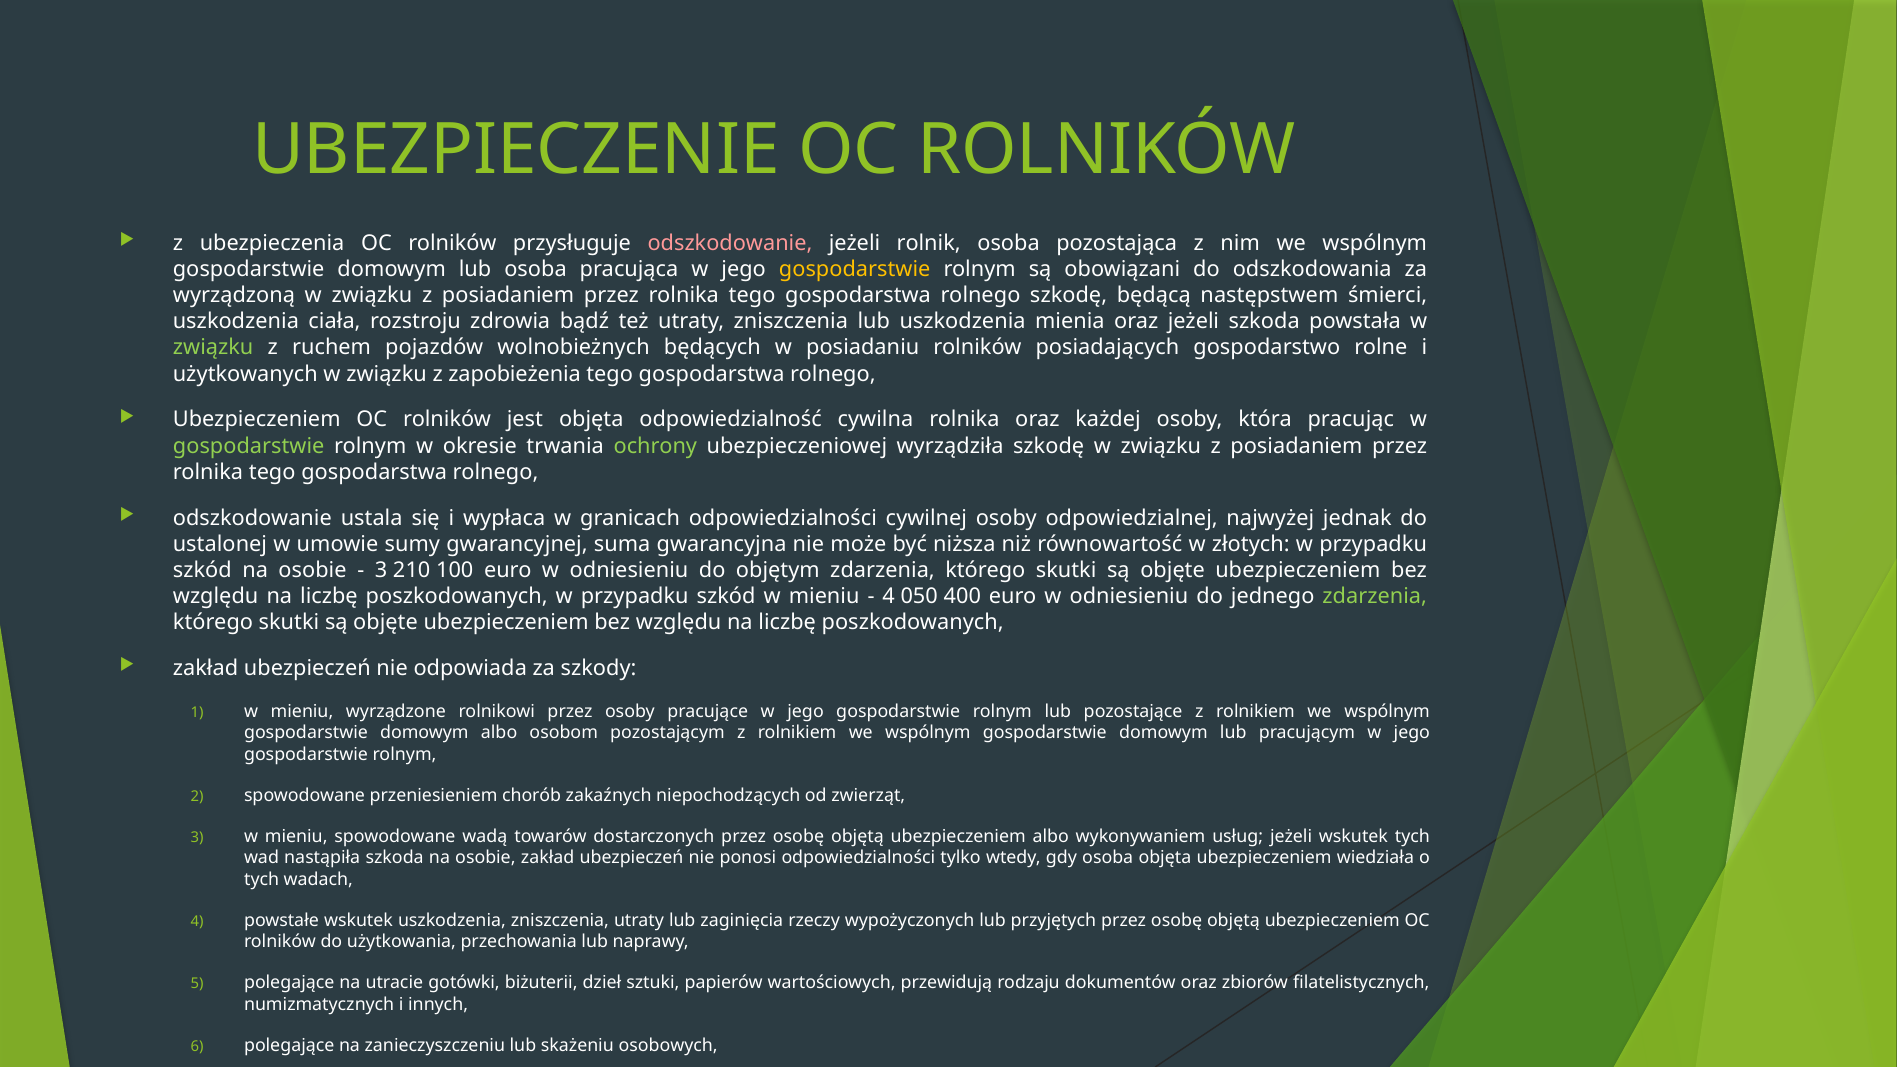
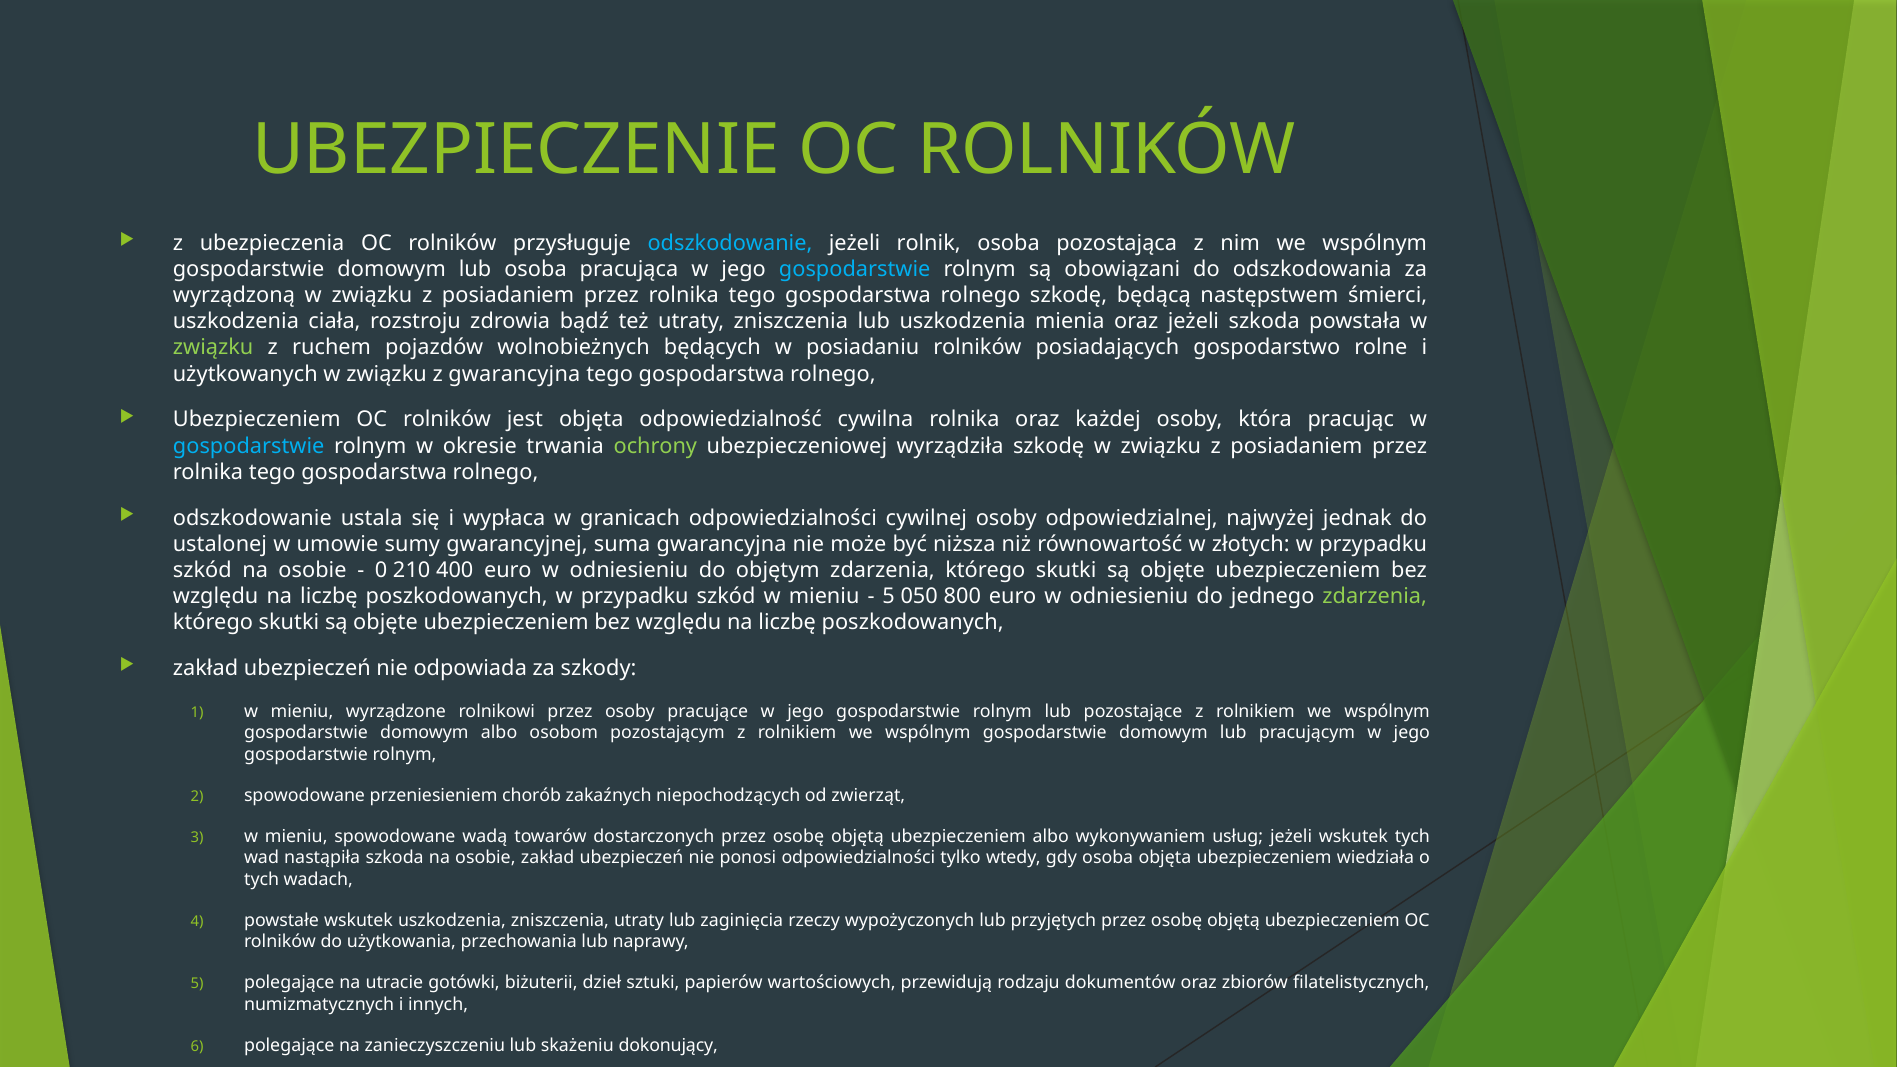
odszkodowanie colour: pink -> light blue (730, 243)
gospodarstwie colour: yellow -> light blue (855, 270)
z zapobieżenia: zapobieżenia -> gwarancyjna (514, 374)
gospodarstwie colour: light green -> light blue (249, 446)
3: 3 -> 0 (381, 570)
100: 100 -> 400 (455, 570)
4: 4 -> 5 (889, 596)
400: 400 -> 800 (962, 596)
osobowych: osobowych -> dokonujący (668, 1046)
